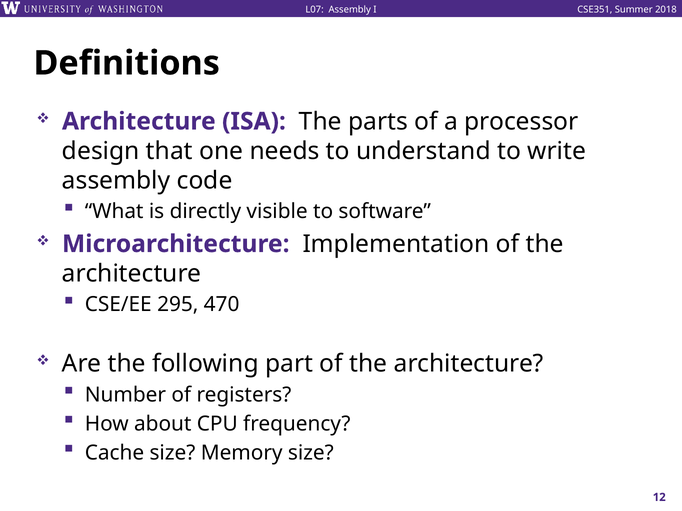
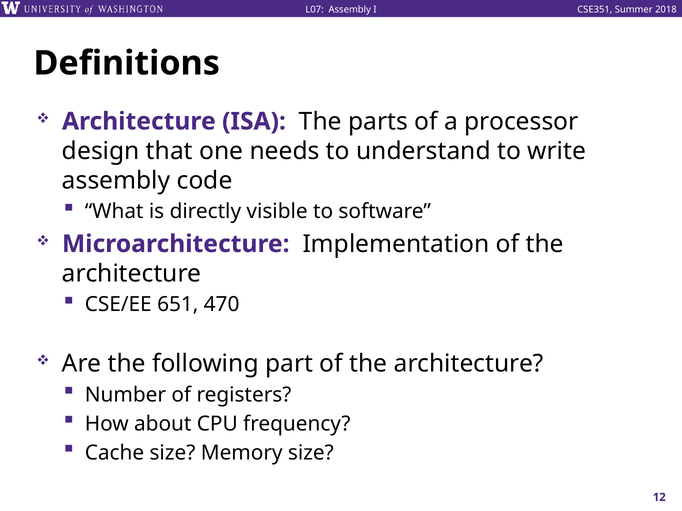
295: 295 -> 651 (178, 305)
